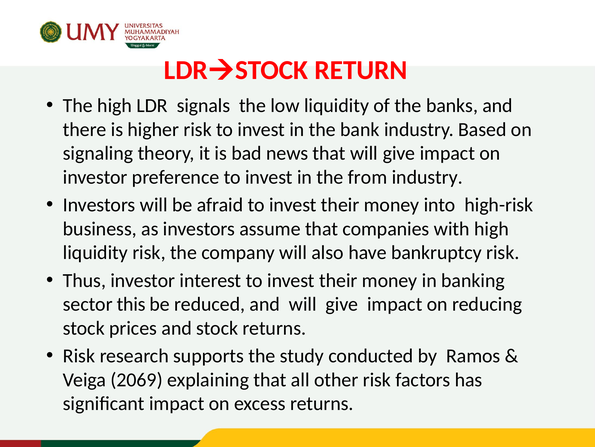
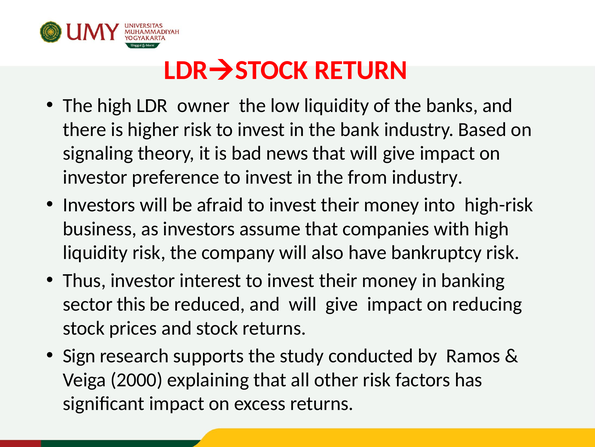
signals: signals -> owner (203, 106)
Risk: Risk -> Sign (79, 355)
2069: 2069 -> 2000 (137, 379)
